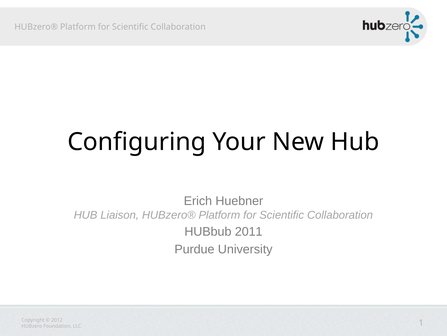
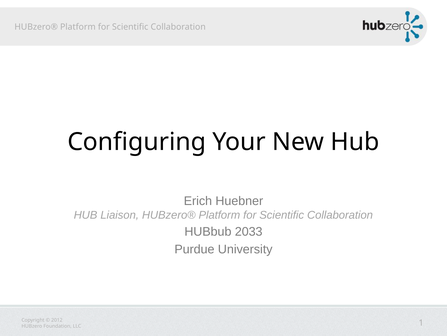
2011: 2011 -> 2033 (249, 231)
